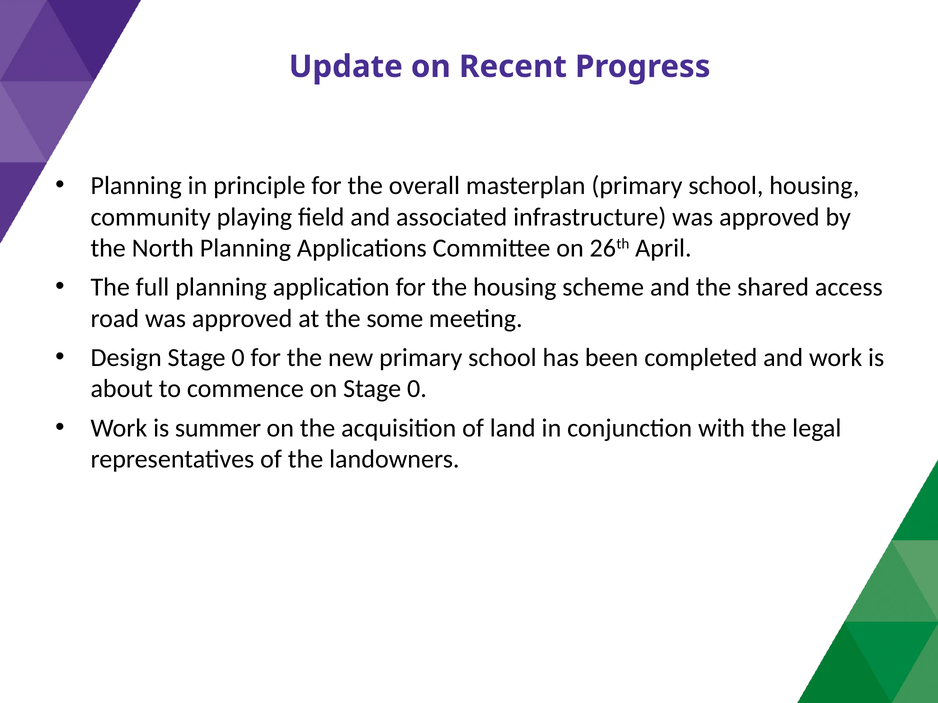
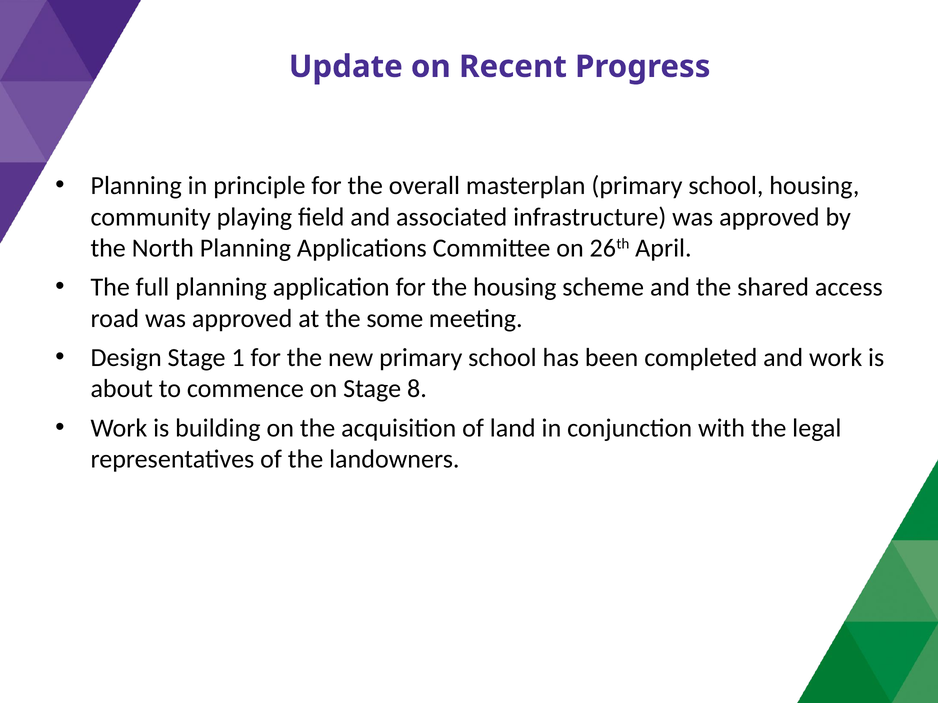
Design Stage 0: 0 -> 1 (238, 358)
on Stage 0: 0 -> 8 (417, 389)
summer: summer -> building (218, 428)
